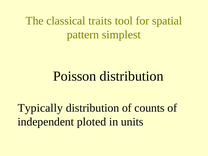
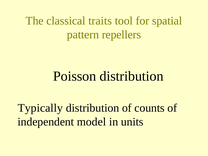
simplest: simplest -> repellers (121, 35)
ploted: ploted -> model (91, 122)
